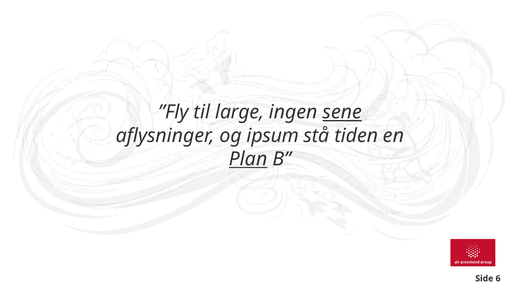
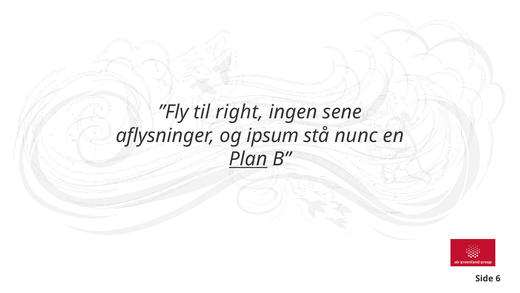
large: large -> right (239, 112)
sene underline: present -> none (342, 112)
tiden: tiden -> nunc (356, 135)
